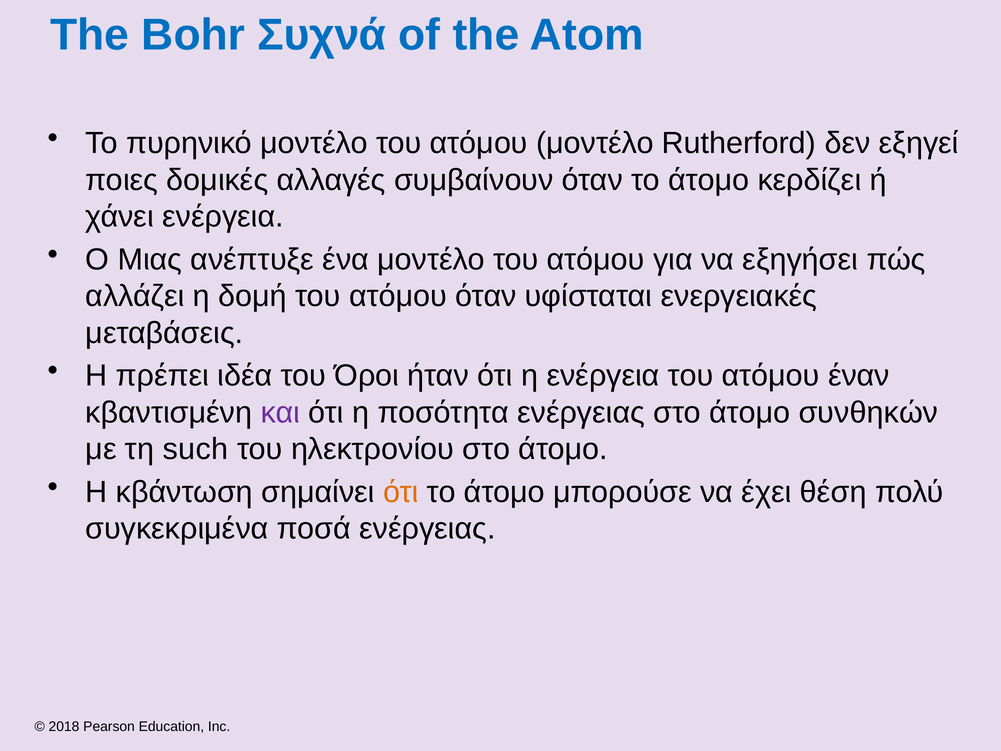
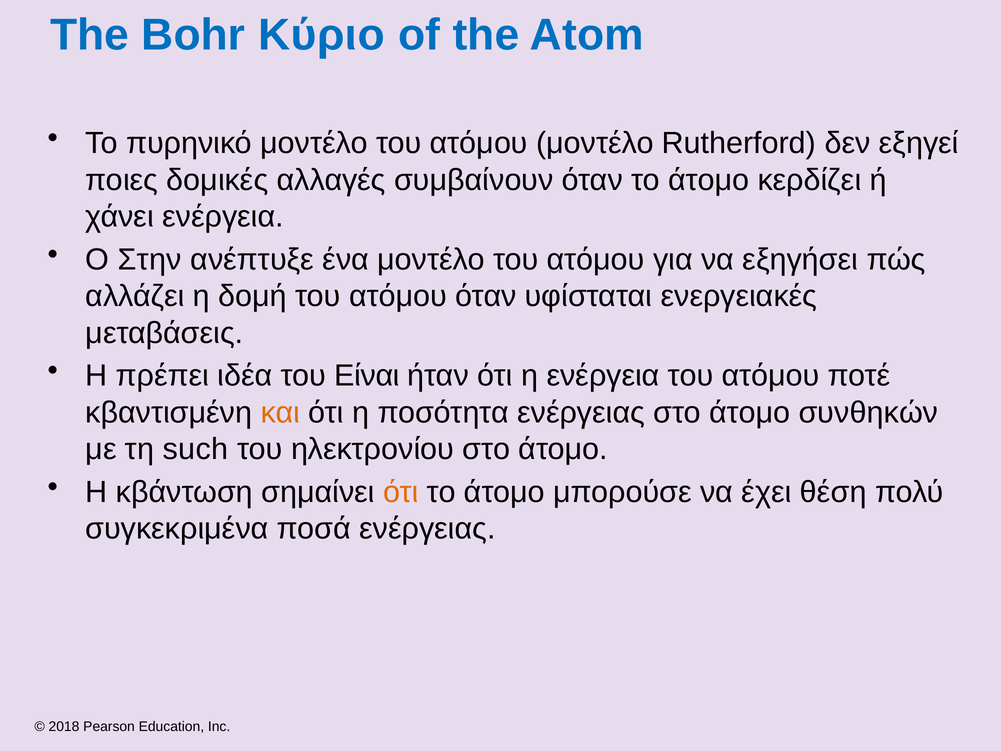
Συχνά: Συχνά -> Κύριο (321, 35)
Μιας: Μιας -> Στην (150, 260)
Όροι: Όροι -> Είναι (367, 376)
έναν: έναν -> ποτέ (859, 376)
και colour: purple -> orange (280, 412)
